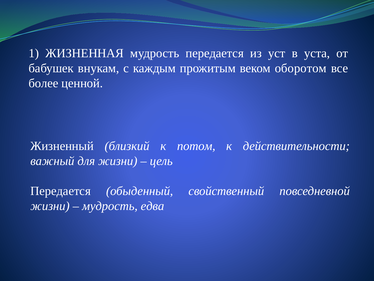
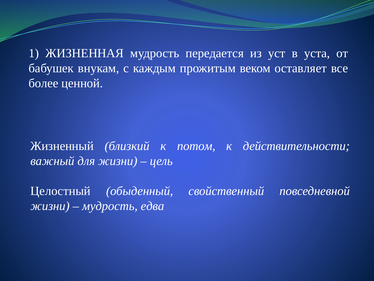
оборотом: оборотом -> оставляет (301, 68)
Передается: Передается -> Целостный (61, 191)
